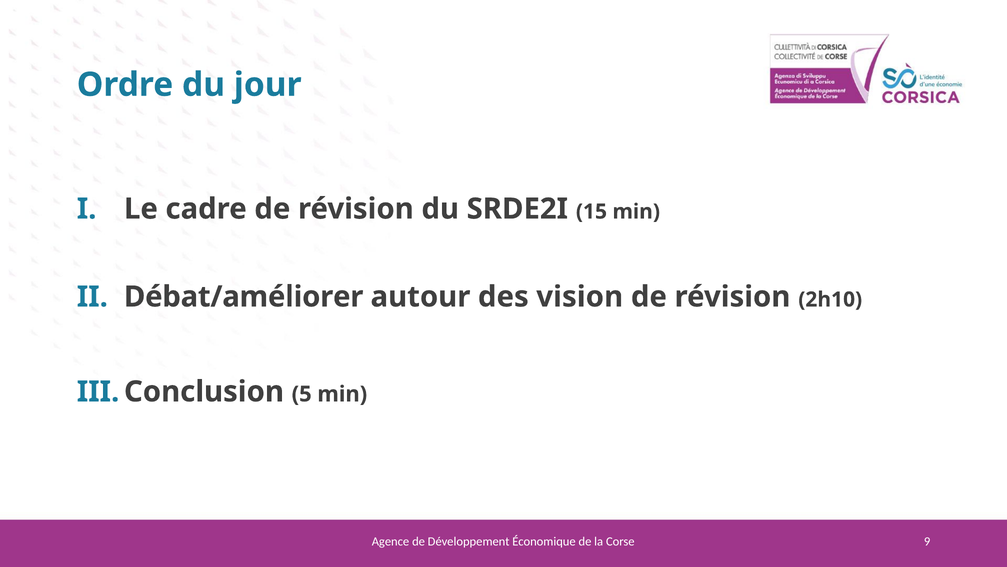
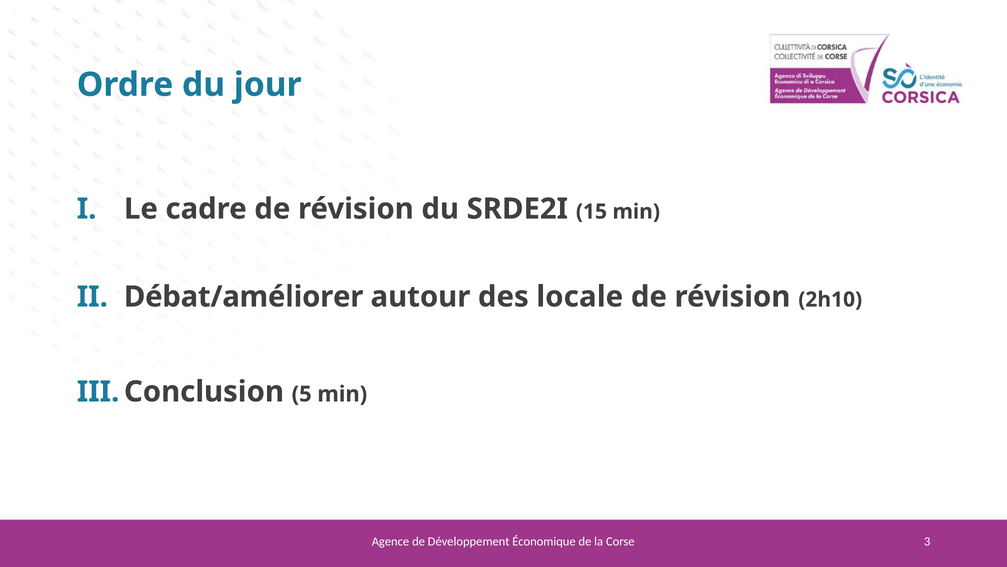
vision: vision -> locale (580, 297)
9: 9 -> 3 (927, 541)
